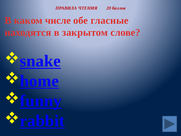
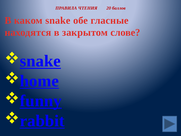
каком числе: числе -> snake (58, 20)
